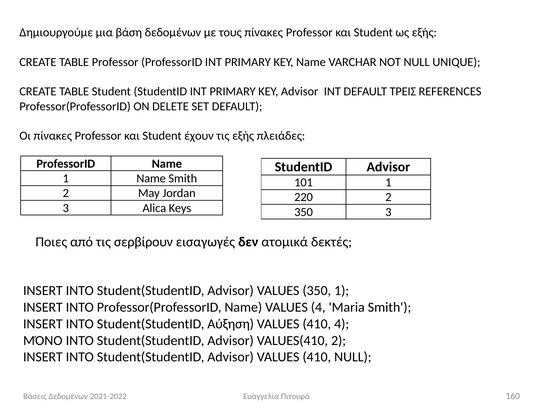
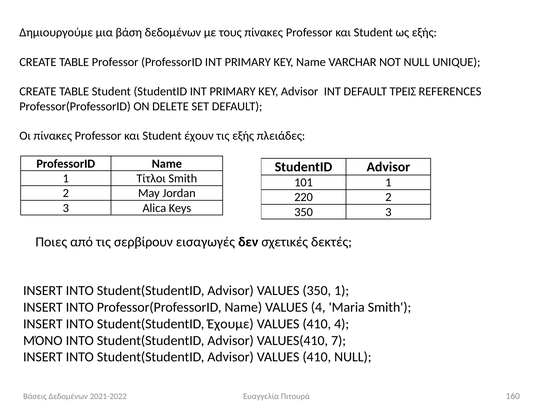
1 Name: Name -> Τίτλοι (151, 178)
ατομικά: ατομικά -> σχετικές (285, 242)
Αύξηση: Αύξηση -> Έχουμε (231, 324)
VALUES(410 2: 2 -> 7 (339, 340)
